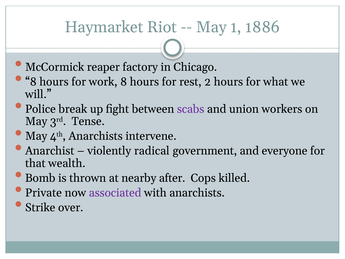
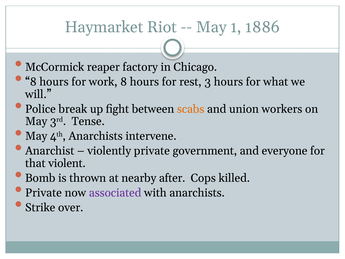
2: 2 -> 3 (208, 82)
scabs colour: purple -> orange (191, 109)
violently radical: radical -> private (152, 151)
wealth: wealth -> violent (67, 163)
